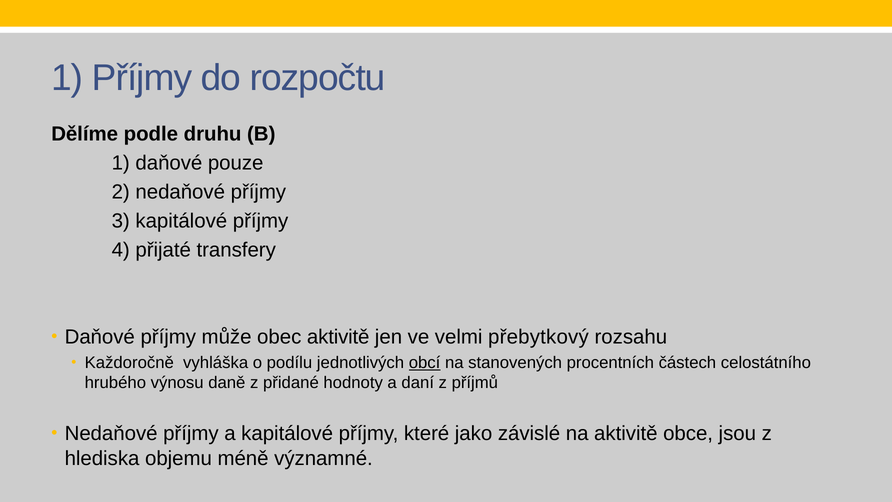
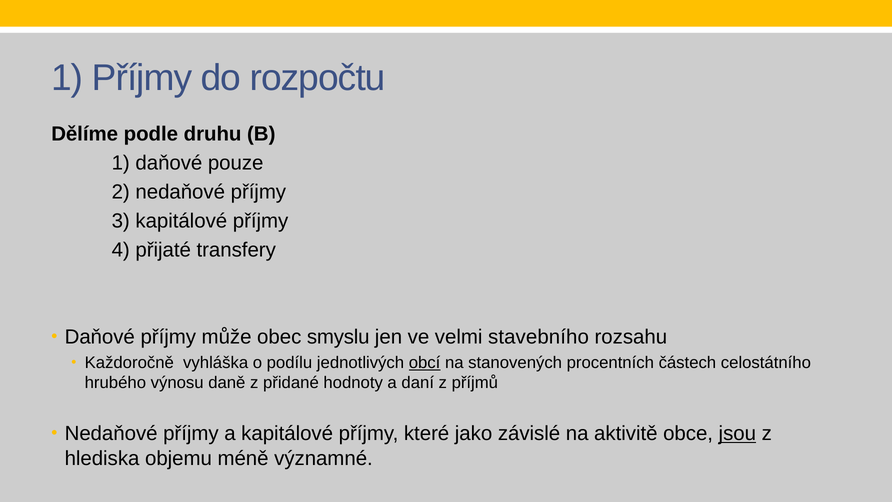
obec aktivitě: aktivitě -> smyslu (338, 337)
přebytkový: přebytkový -> stavebního (538, 337)
jsou underline: none -> present (737, 434)
